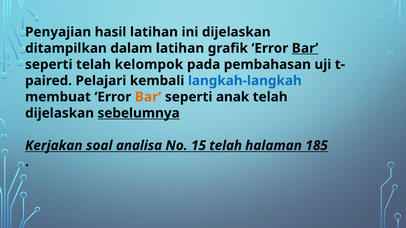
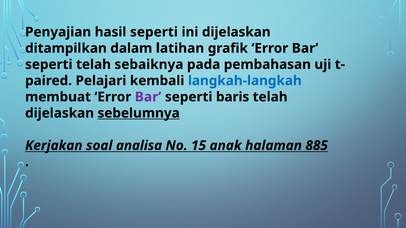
hasil latihan: latihan -> seperti (154, 32)
Bar underline: present -> none (305, 48)
kelompok: kelompok -> sebaiknya (149, 65)
Bar colour: orange -> purple (148, 97)
anak: anak -> baris (233, 97)
15 telah: telah -> anak (226, 146)
185: 185 -> 885 (317, 146)
